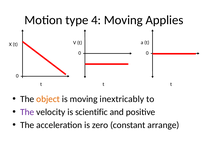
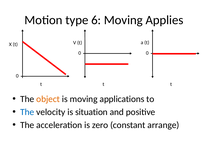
4: 4 -> 6 (96, 20)
inextricably: inextricably -> applications (122, 99)
The colour: purple -> blue (27, 112)
scientific: scientific -> situation (91, 112)
